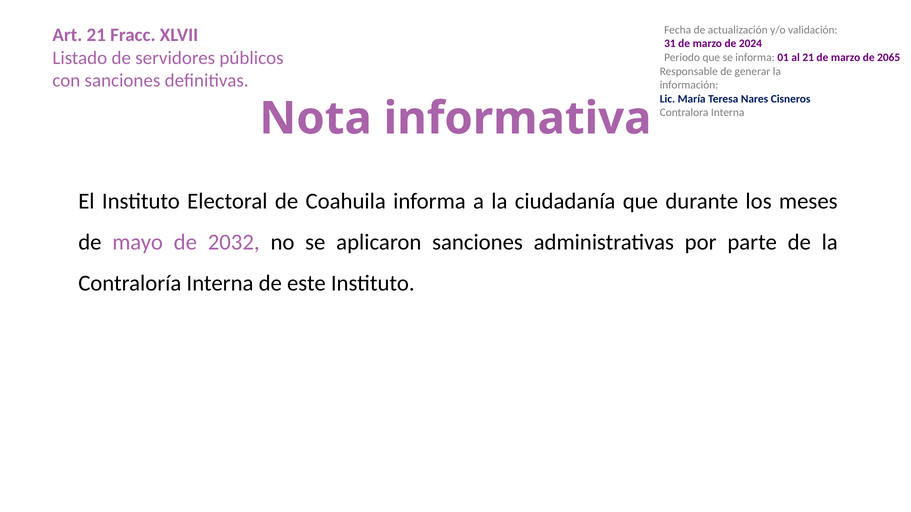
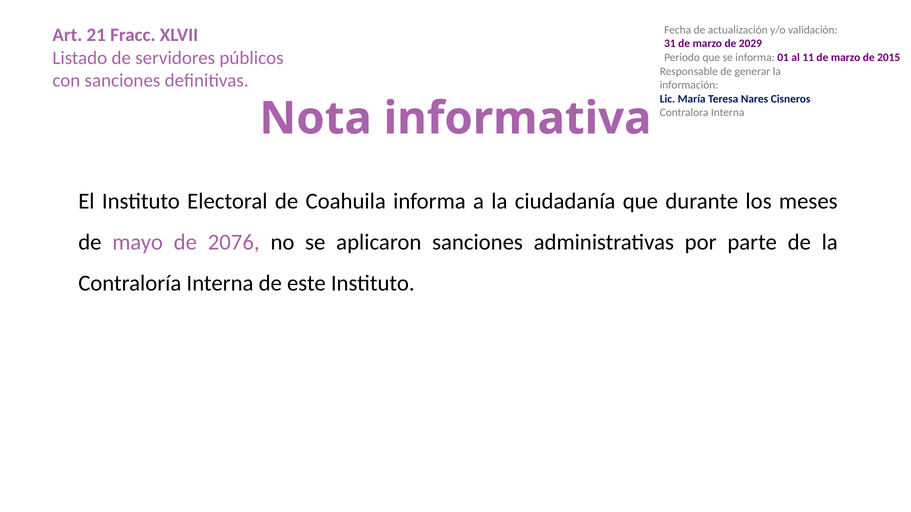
2024: 2024 -> 2029 (750, 44)
al 21: 21 -> 11 (808, 57)
2065: 2065 -> 2015 (889, 57)
2032: 2032 -> 2076 (234, 243)
